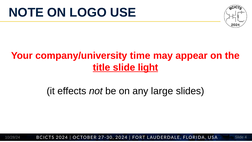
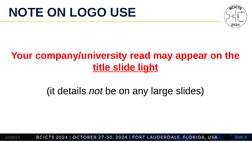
time: time -> read (140, 56)
effects: effects -> details (72, 91)
